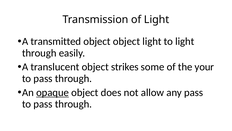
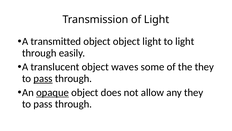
strikes: strikes -> waves (125, 67)
the your: your -> they (204, 67)
pass underline: none -> present (43, 78)
any pass: pass -> they (194, 92)
